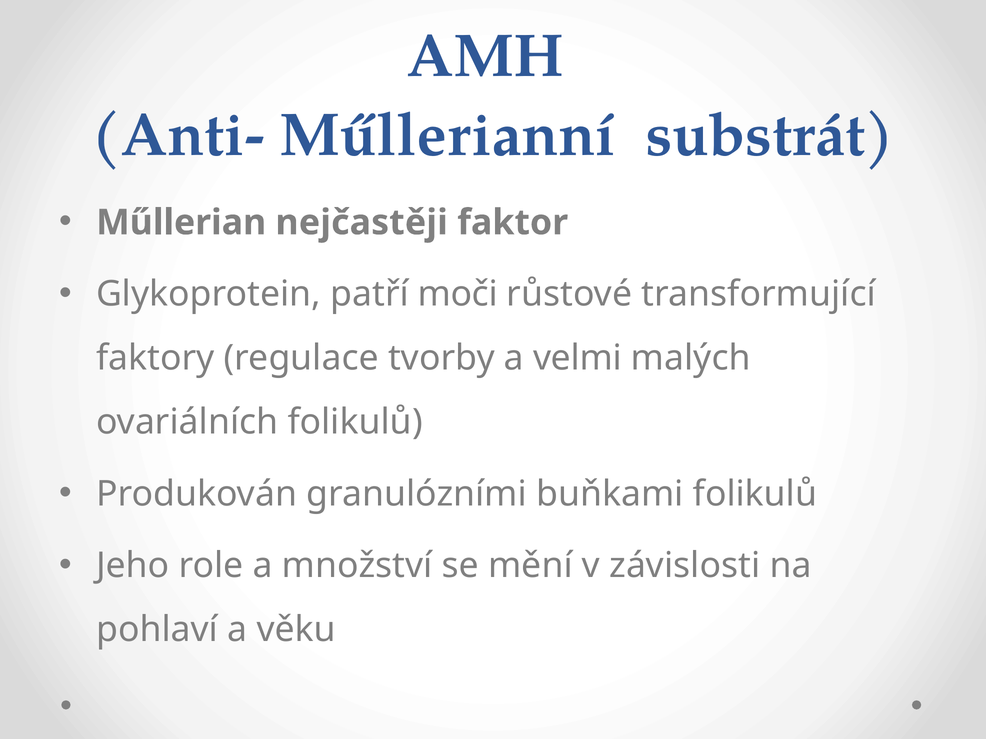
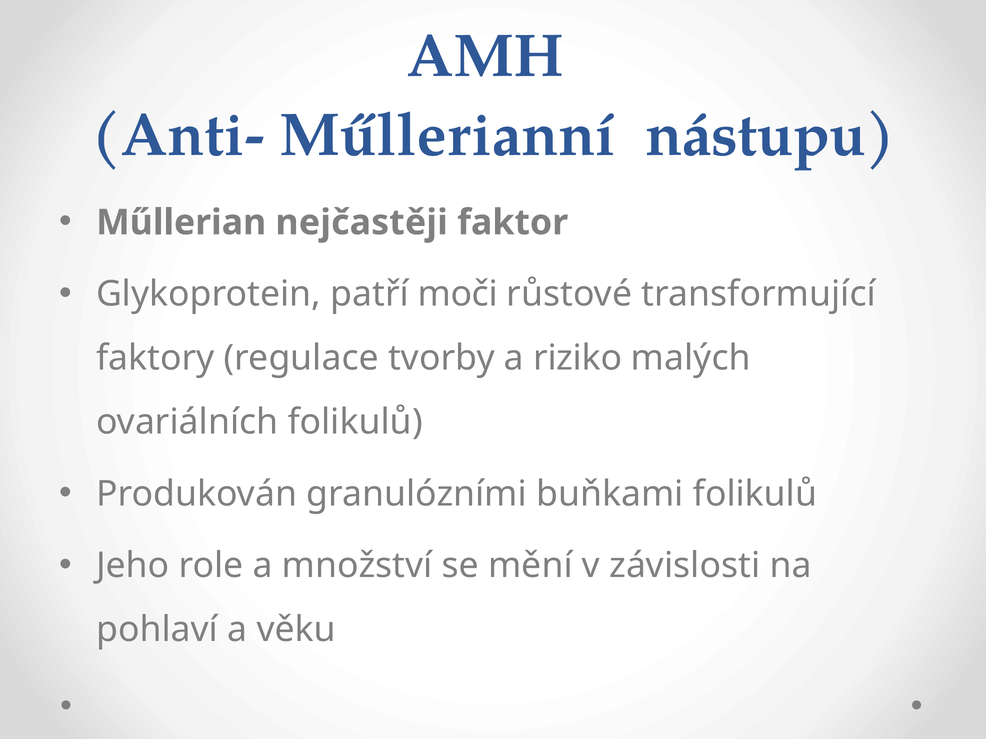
substrát: substrát -> nástupu (770, 136)
velmi: velmi -> riziko (578, 358)
